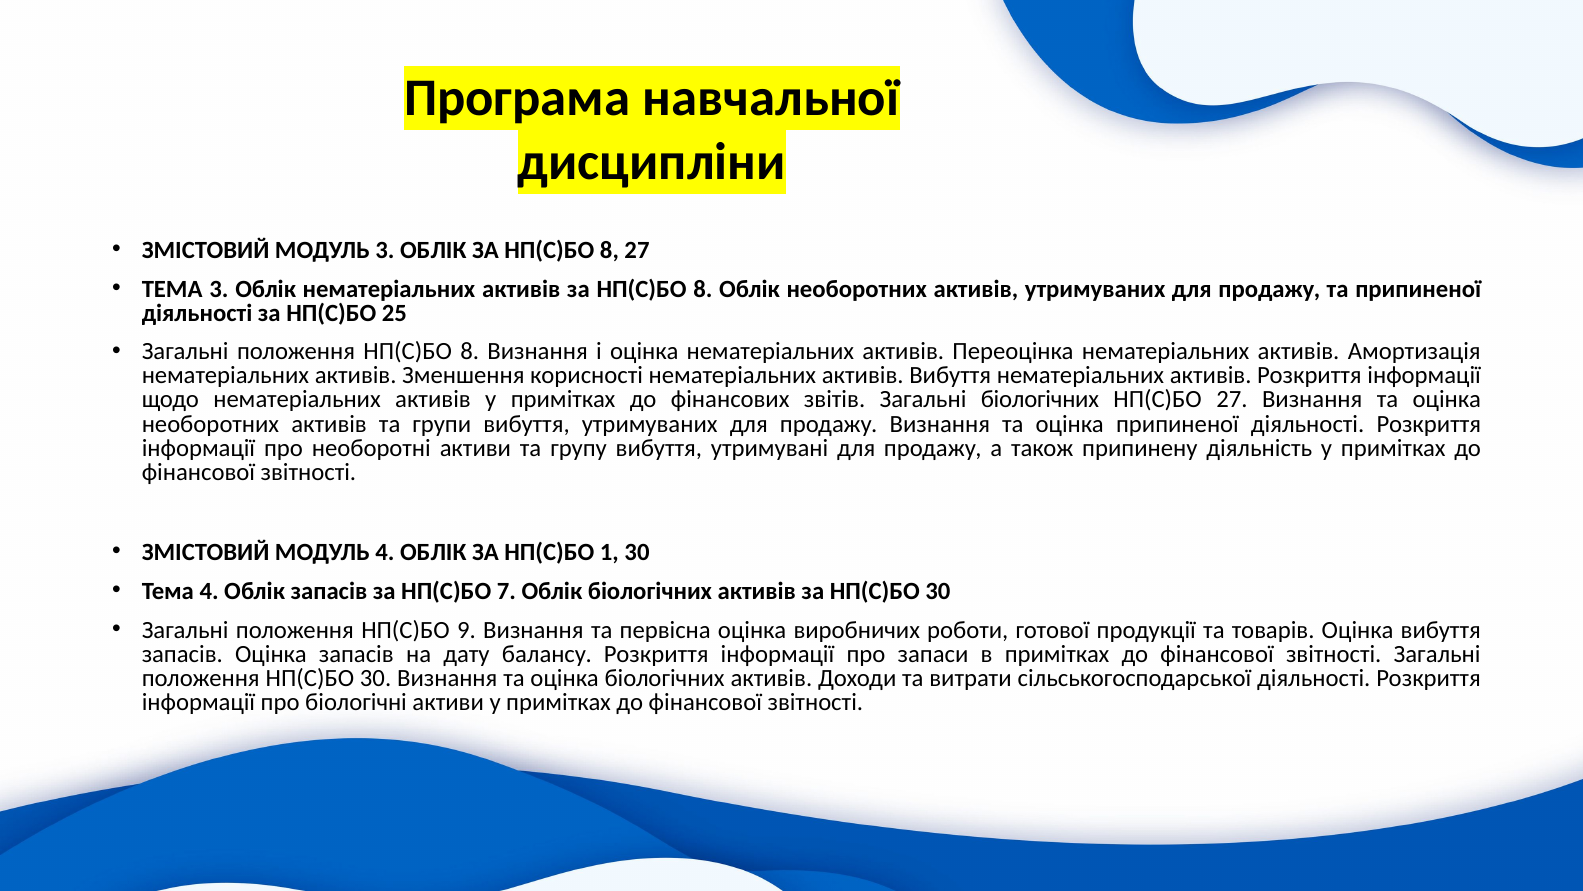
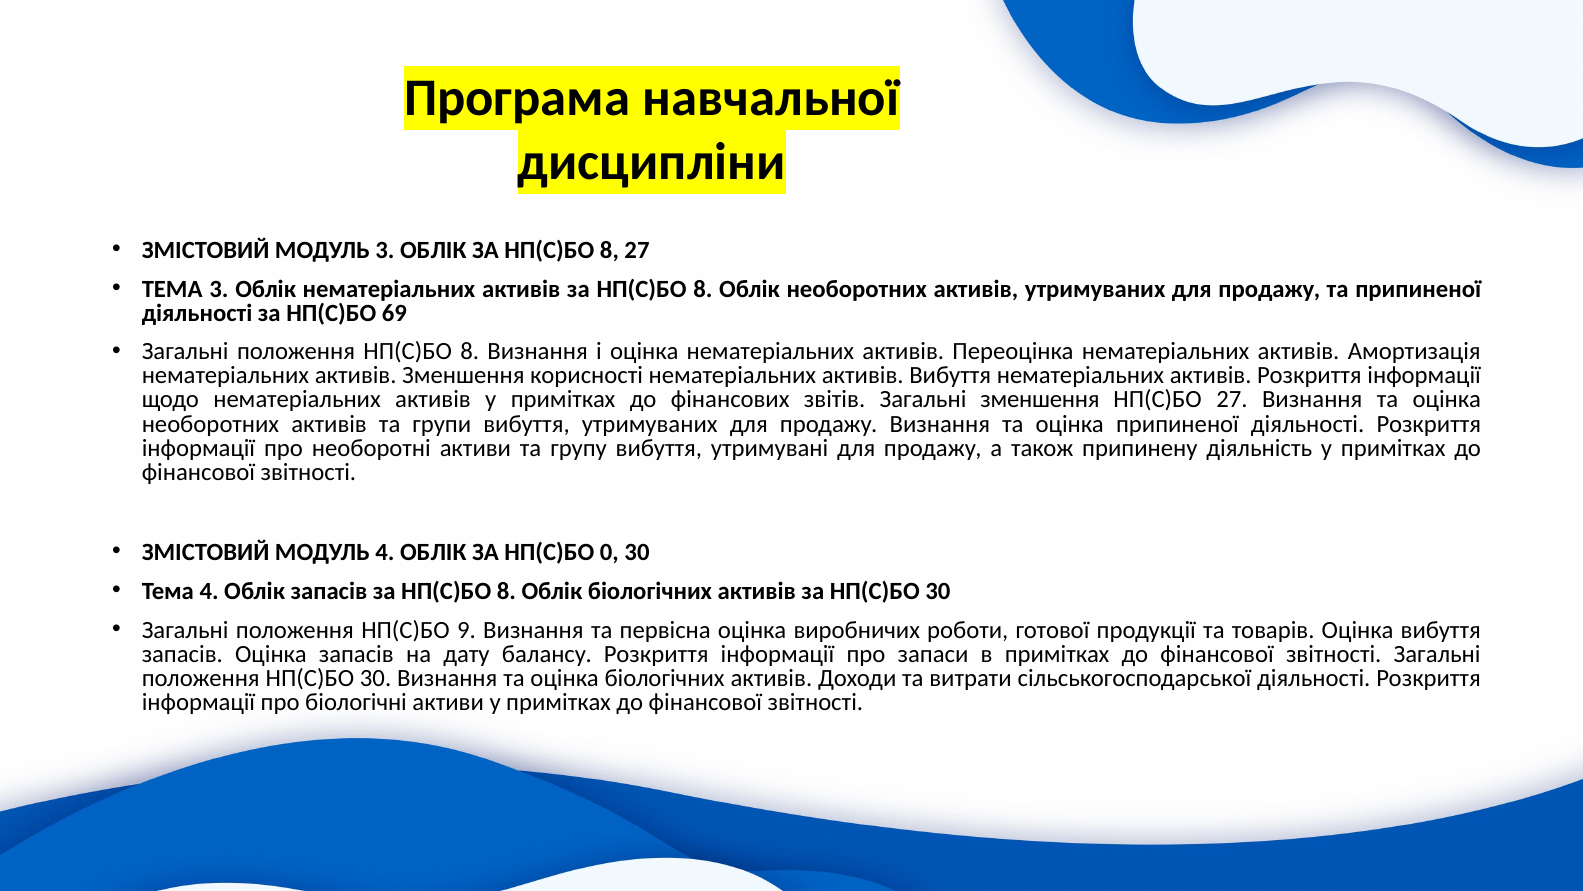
25: 25 -> 69 (394, 313)
Загальні біологічних: біологічних -> зменшення (1040, 400)
1: 1 -> 0 (609, 552)
запасів за НП(С)БО 7: 7 -> 8 (506, 591)
